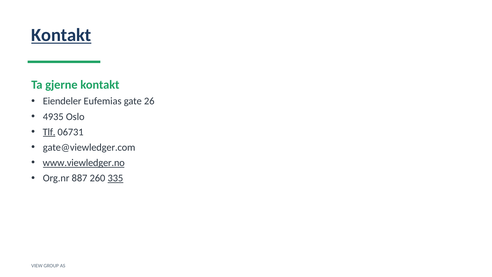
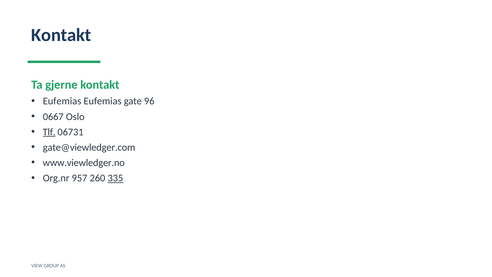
Kontakt underline: present -> none (61, 35)
Eiendeler: Eiendeler -> Eufemias (62, 101)
26: 26 -> 96 (149, 101)
4935: 4935 -> 0667 (53, 117)
www.viewledger.no underline: present -> none (84, 163)
887: 887 -> 957 (80, 178)
